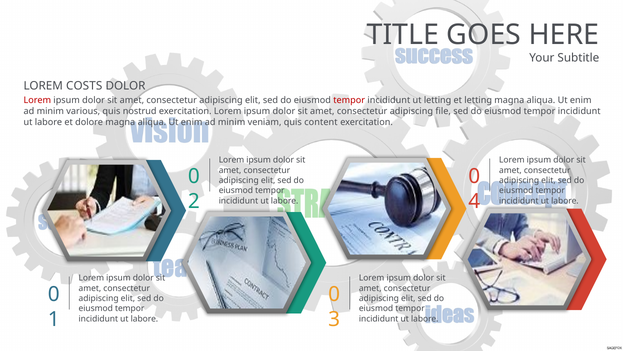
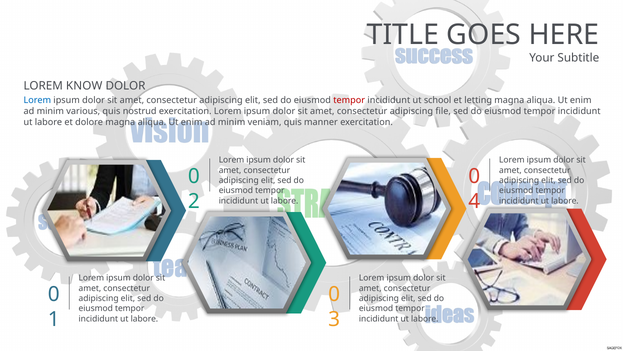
COSTS: COSTS -> KNOW (84, 86)
Lorem colour: red -> blue (37, 100)
ut letting: letting -> school (438, 100)
content: content -> manner (321, 122)
